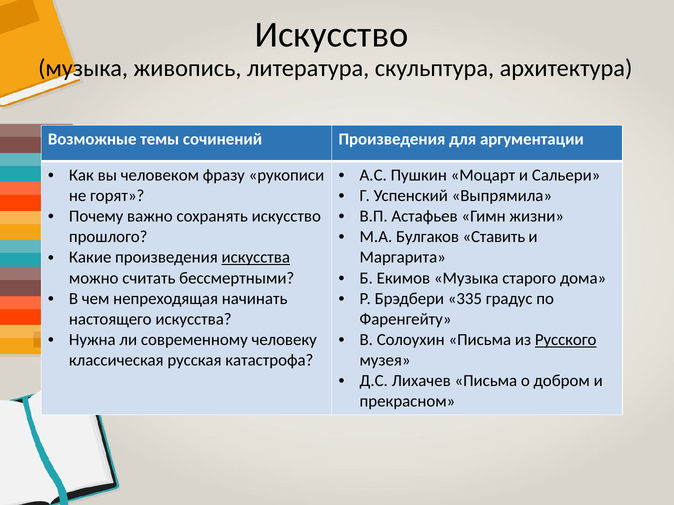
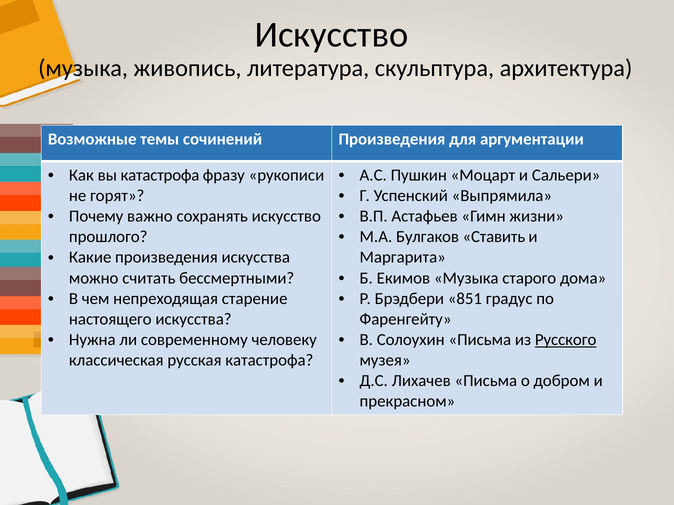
вы человеком: человеком -> катастрофа (160, 175)
искусства underline: present -> none (256, 258)
начинать: начинать -> старение (255, 299)
335: 335 -> 851 (465, 299)
